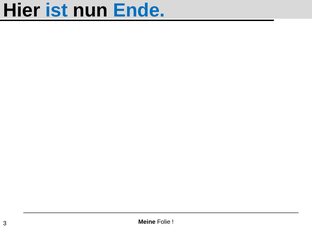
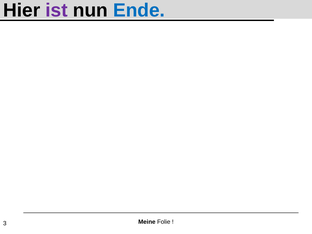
ist colour: blue -> purple (57, 10)
